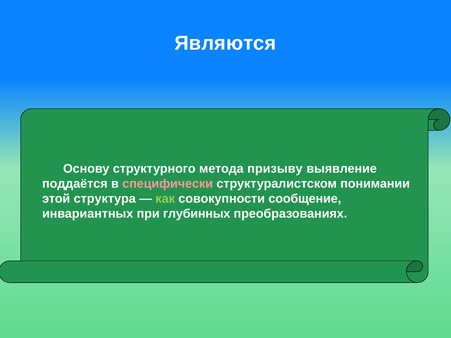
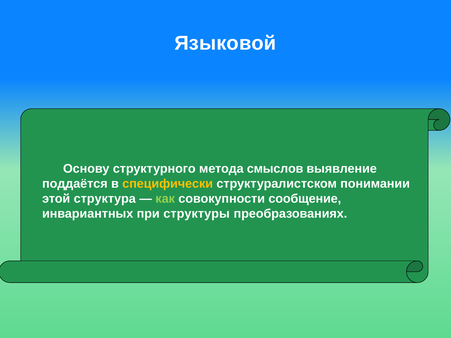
Являются: Являются -> Языковой (225, 43)
призыву: призыву -> смыслов (275, 169)
специфически colour: pink -> yellow (168, 184)
глубинных: глубинных -> структуры (197, 214)
